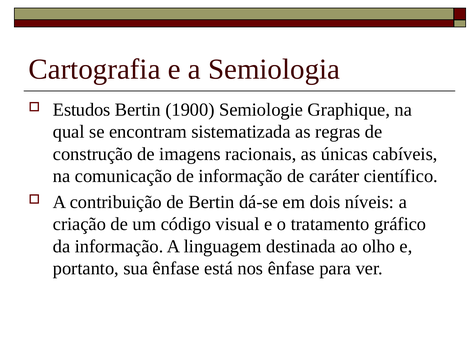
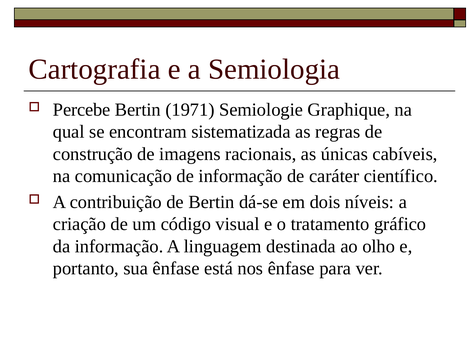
Estudos: Estudos -> Percebe (82, 110)
1900: 1900 -> 1971 (190, 110)
